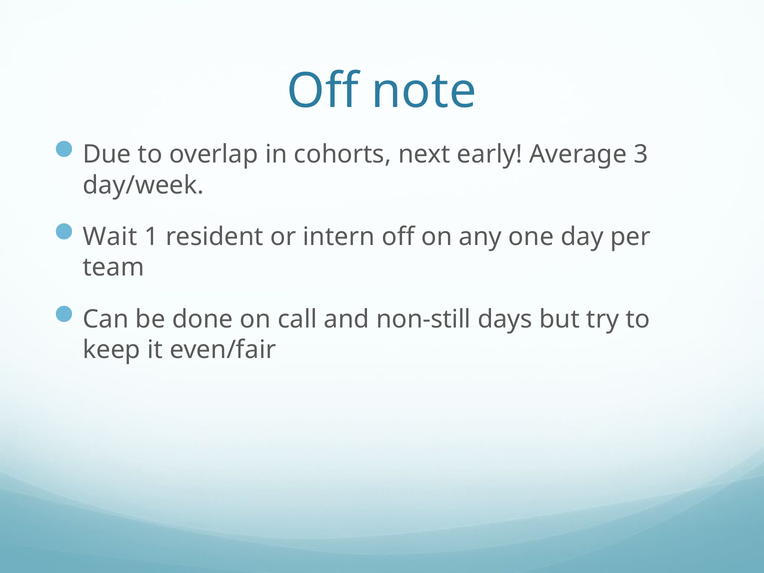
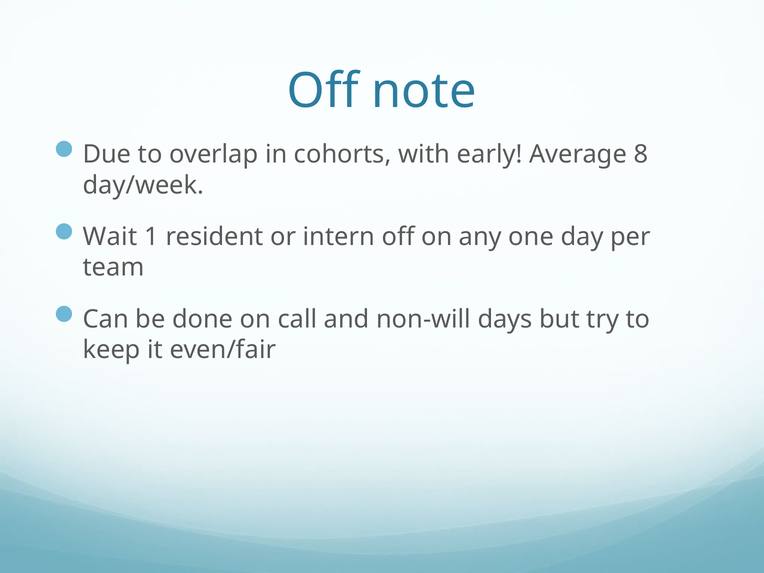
next: next -> with (424, 155)
3: 3 -> 8 (641, 155)
non-still: non-still -> non-will (424, 319)
